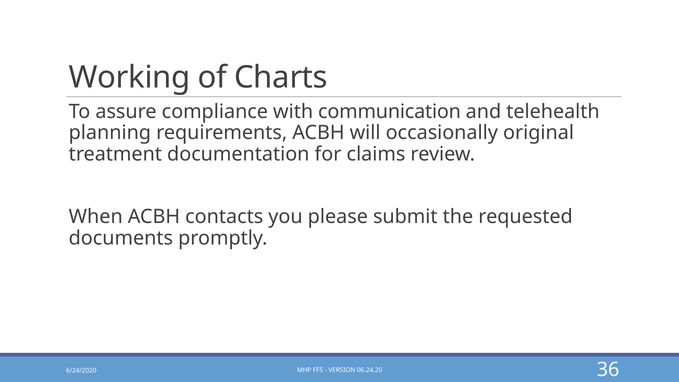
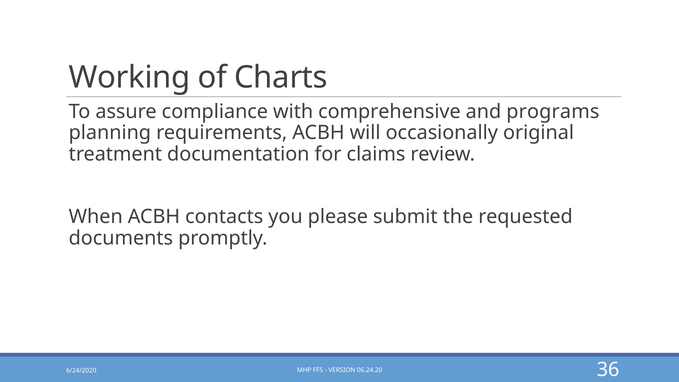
communication: communication -> comprehensive (389, 111)
telehealth: telehealth -> programs (553, 111)
